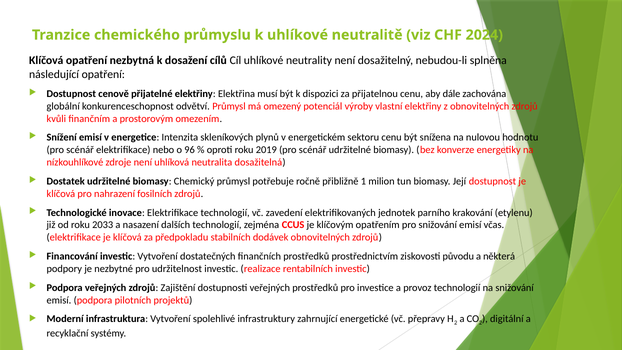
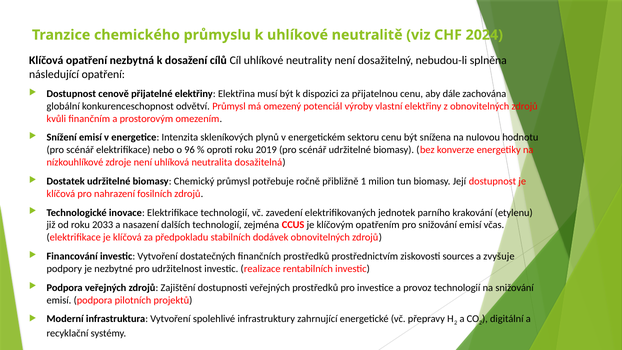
původu: původu -> sources (458, 256)
některá: některá -> zvyšuje (499, 256)
